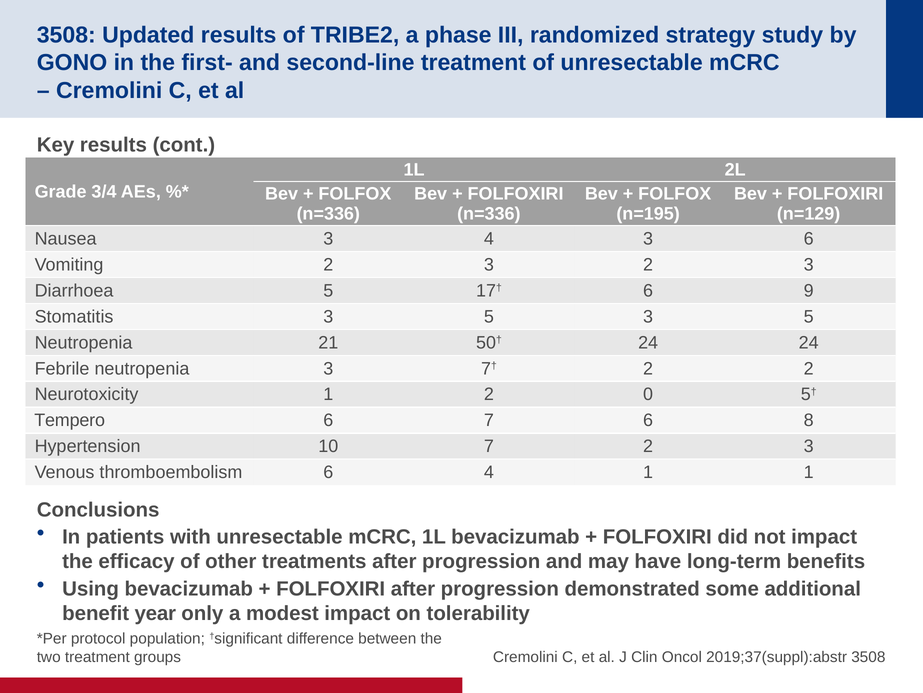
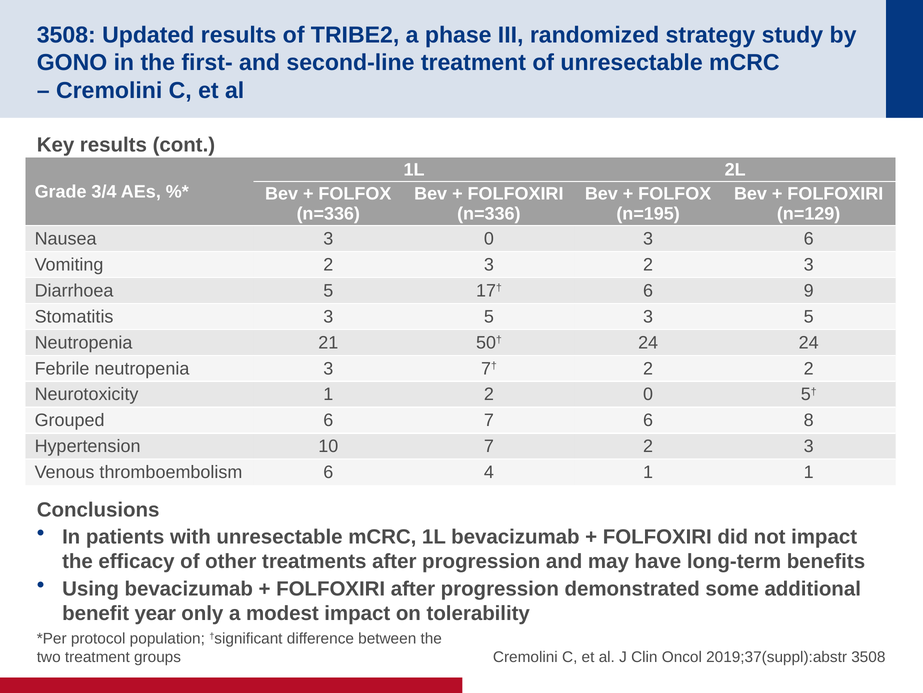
3 4: 4 -> 0 (489, 238)
Tempero: Tempero -> Grouped (70, 420)
